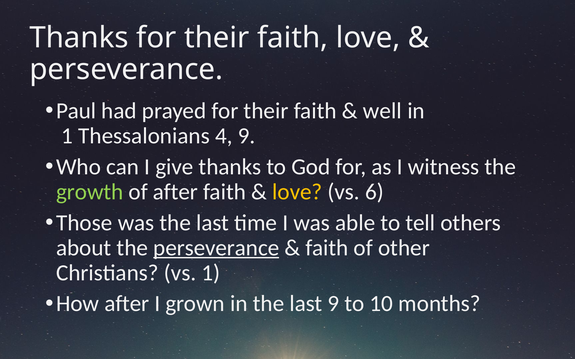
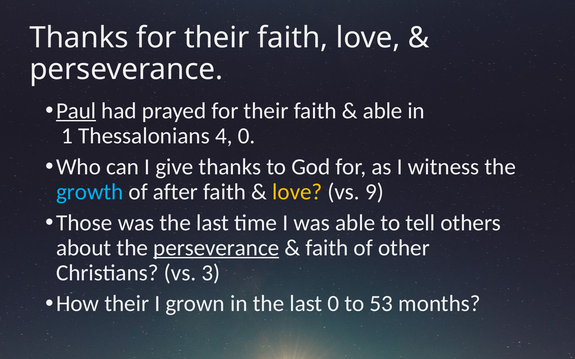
Paul underline: none -> present (76, 111)
well: well -> able (383, 111)
4 9: 9 -> 0 (246, 136)
growth colour: light green -> light blue (90, 192)
6: 6 -> 9 (374, 192)
vs 1: 1 -> 3 (211, 273)
How after: after -> their (127, 304)
last 9: 9 -> 0 (333, 304)
10: 10 -> 53 (381, 304)
